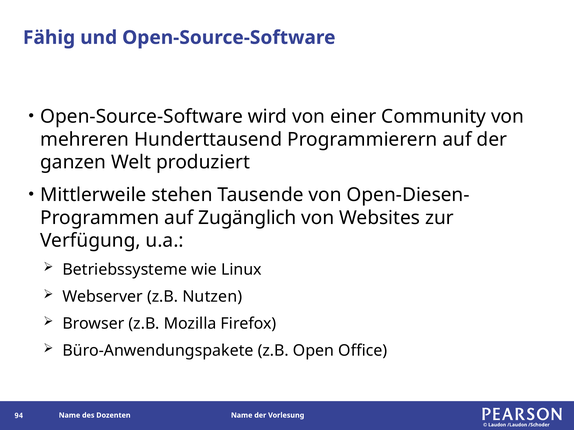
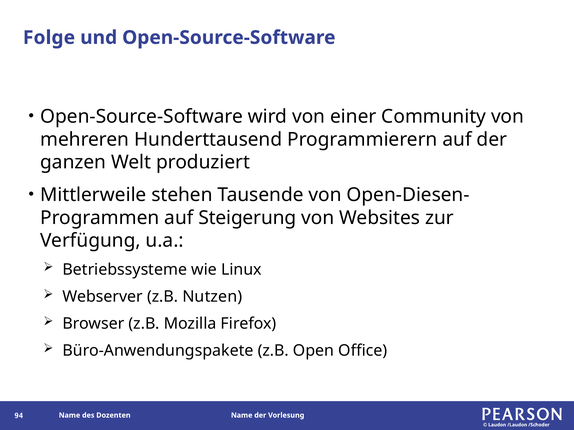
Fähig: Fähig -> Folge (49, 38)
Zugänglich: Zugänglich -> Steigerung (247, 218)
